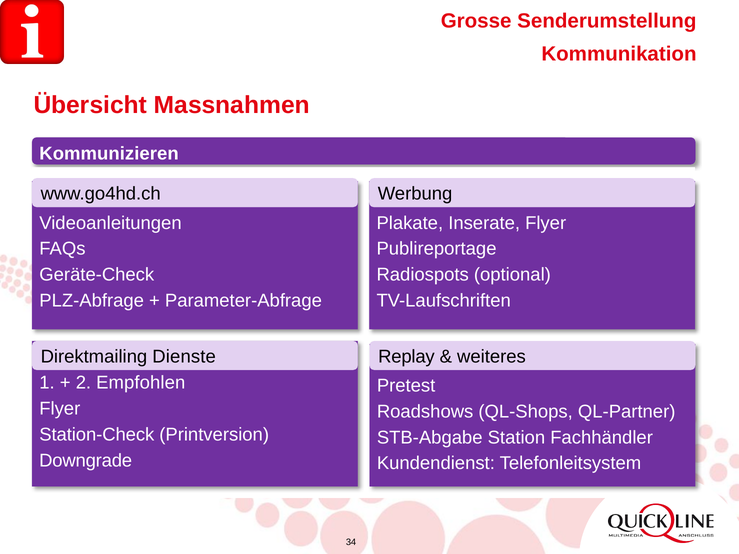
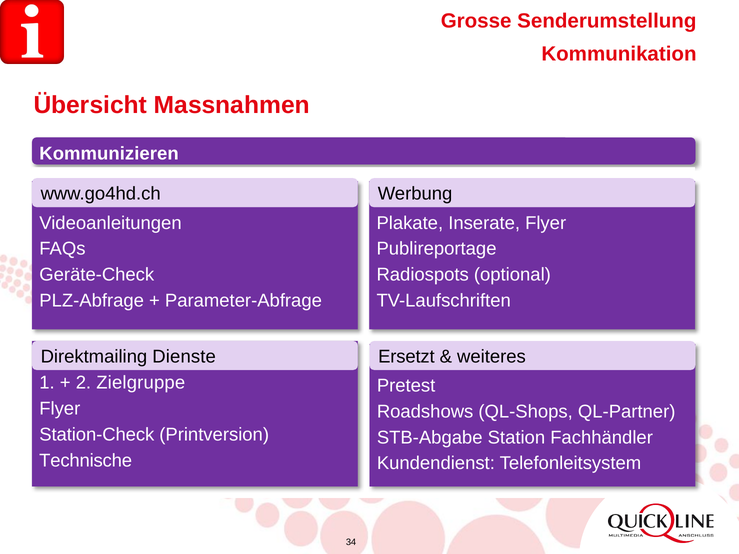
Replay: Replay -> Ersetzt (406, 357)
Empfohlen: Empfohlen -> Zielgruppe (141, 383)
Downgrade: Downgrade -> Technische (86, 461)
